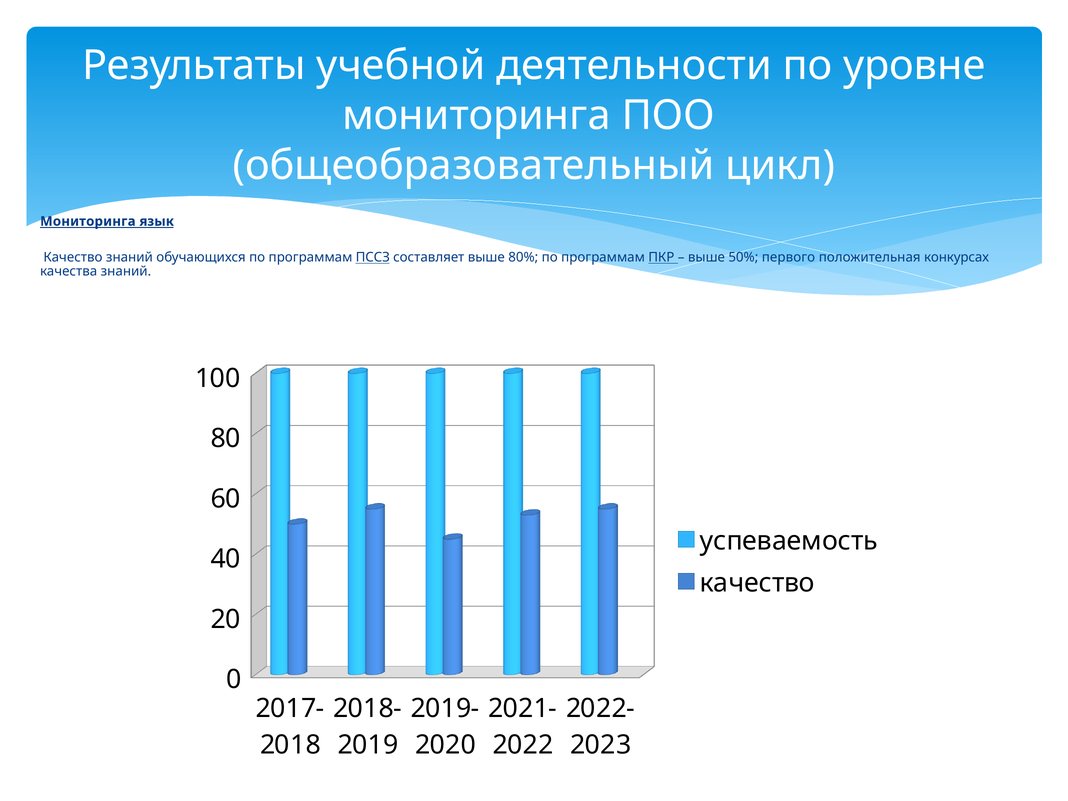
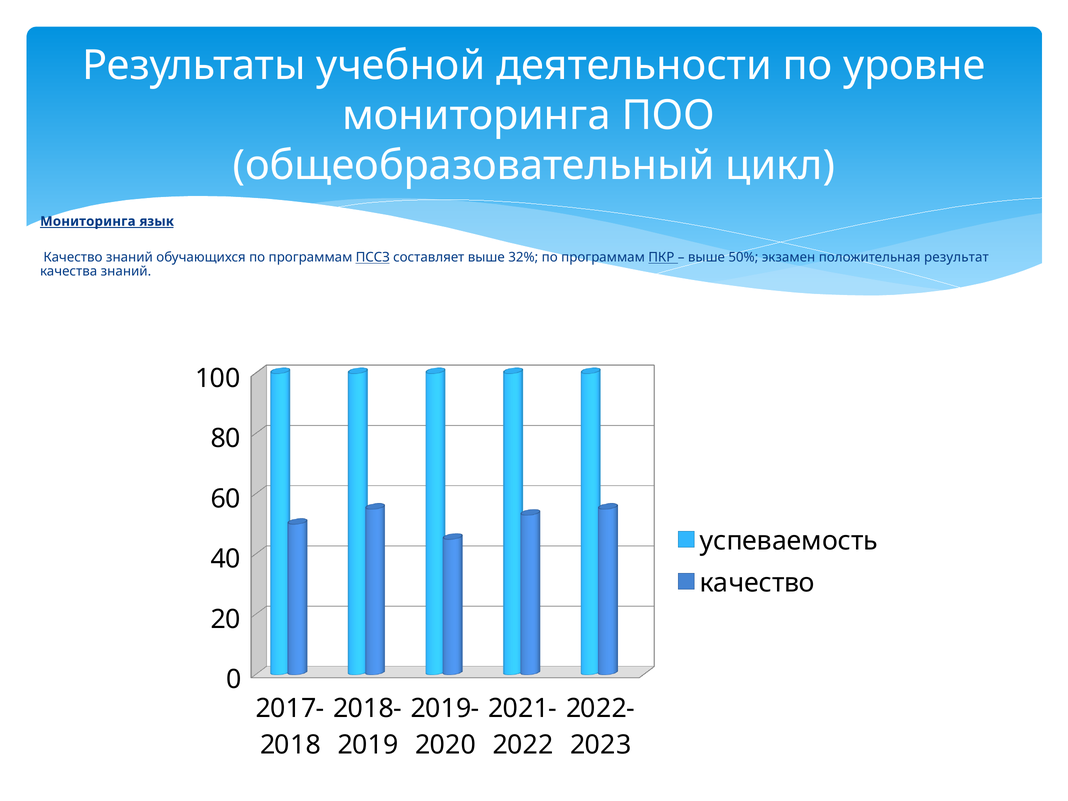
80%: 80% -> 32% (523, 257)
первого: первого -> экзамен (789, 257)
конкурсах: конкурсах -> результат (956, 257)
